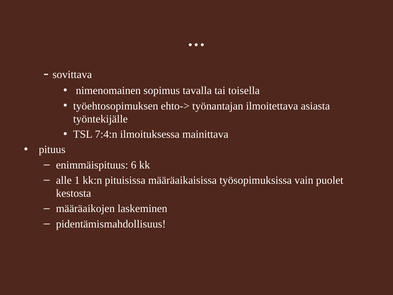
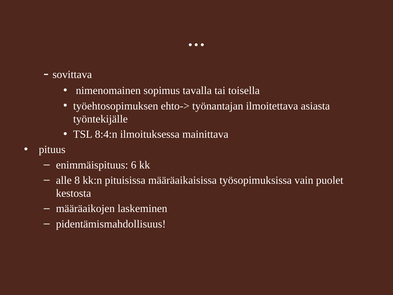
7:4:n: 7:4:n -> 8:4:n (106, 134)
1: 1 -> 8 (77, 180)
